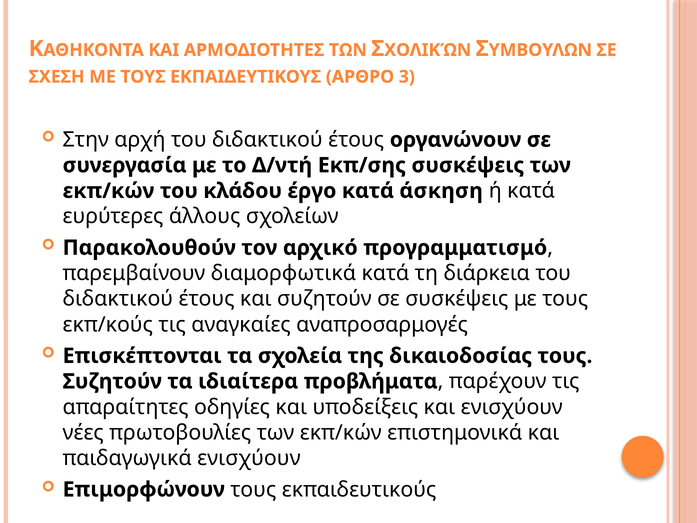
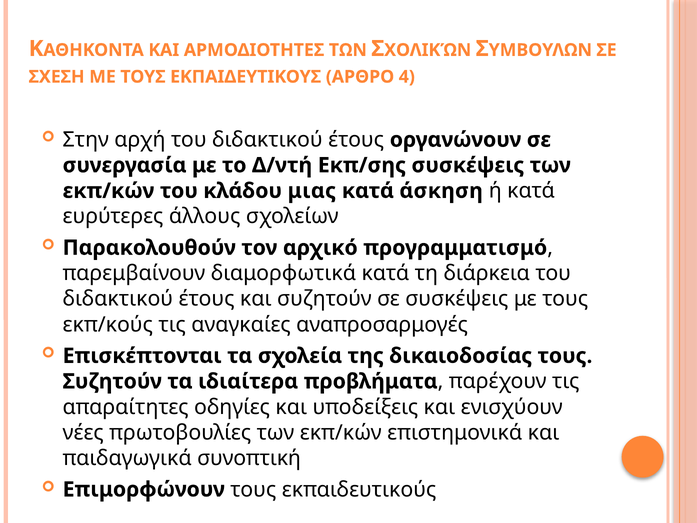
3: 3 -> 4 (407, 77)
έργο: έργο -> μιας (312, 191)
παιδαγωγικά ενισχύουν: ενισχύουν -> συνοπτική (249, 458)
